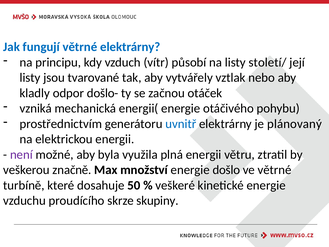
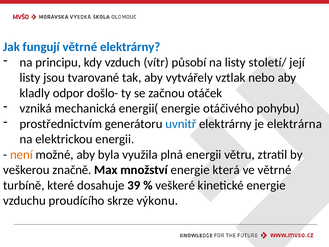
plánovaný: plánovaný -> elektrárna (294, 124)
není colour: purple -> orange (21, 154)
došlo: došlo -> která (226, 170)
50: 50 -> 39 (134, 185)
skupiny: skupiny -> výkonu (157, 201)
